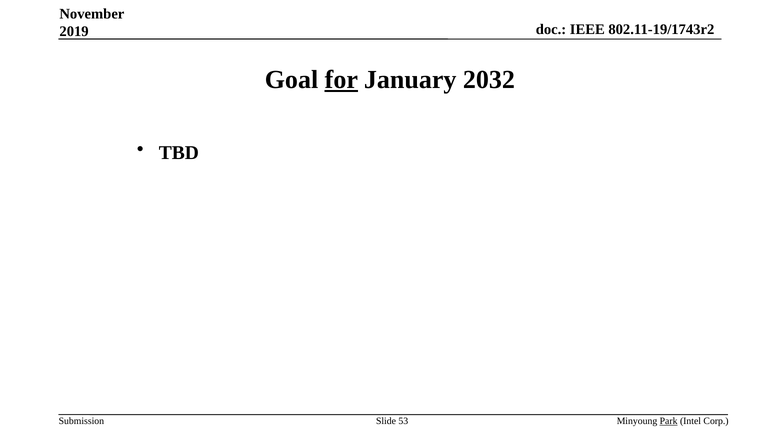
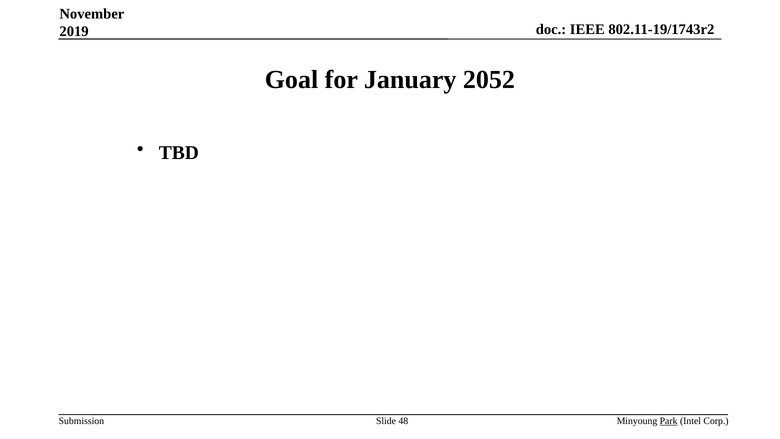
for underline: present -> none (341, 80)
2032: 2032 -> 2052 (489, 80)
53: 53 -> 48 (403, 421)
